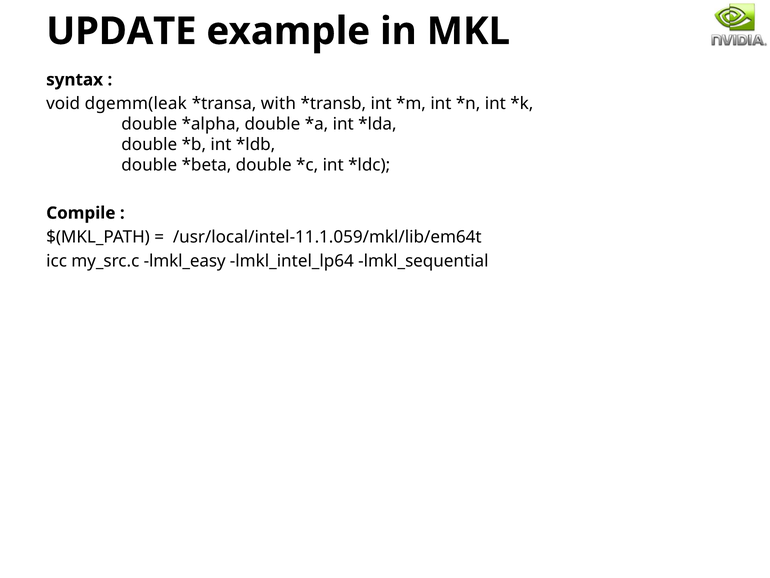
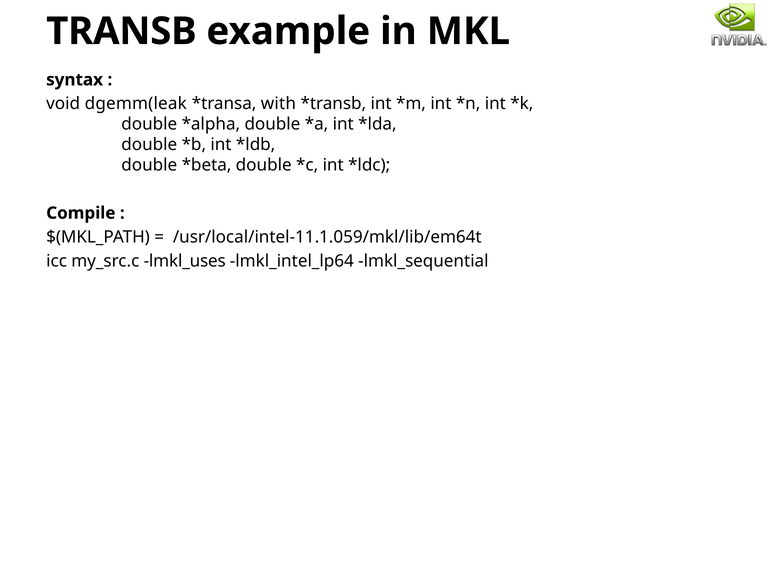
UPDATE: UPDATE -> TRANSB (121, 31)
lmkl_easy: lmkl_easy -> lmkl_uses (185, 261)
